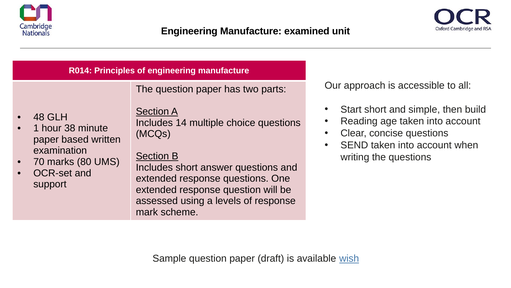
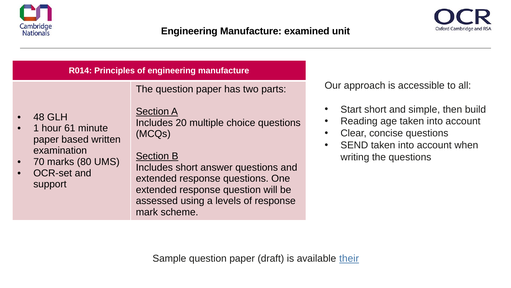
14: 14 -> 20 (181, 122)
38: 38 -> 61 (70, 128)
wish: wish -> their (349, 258)
